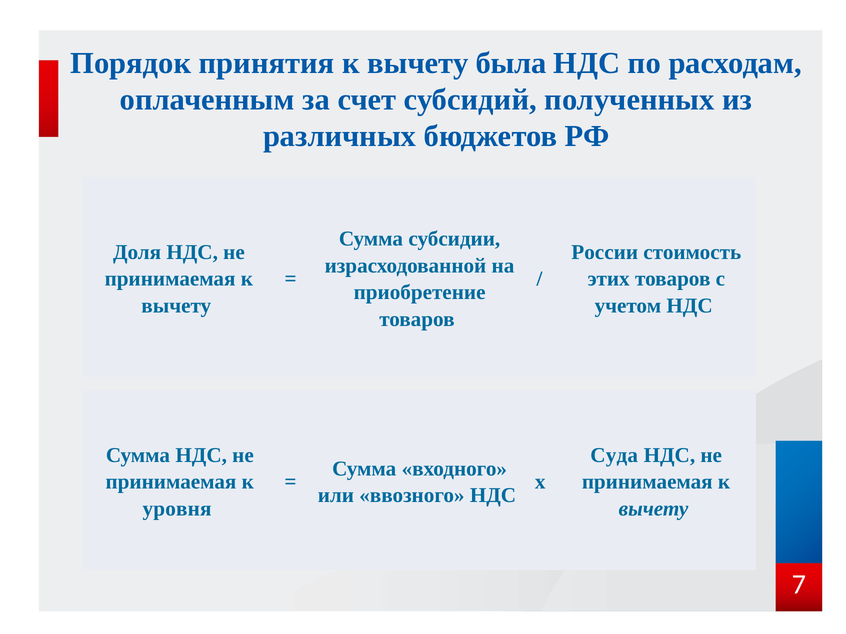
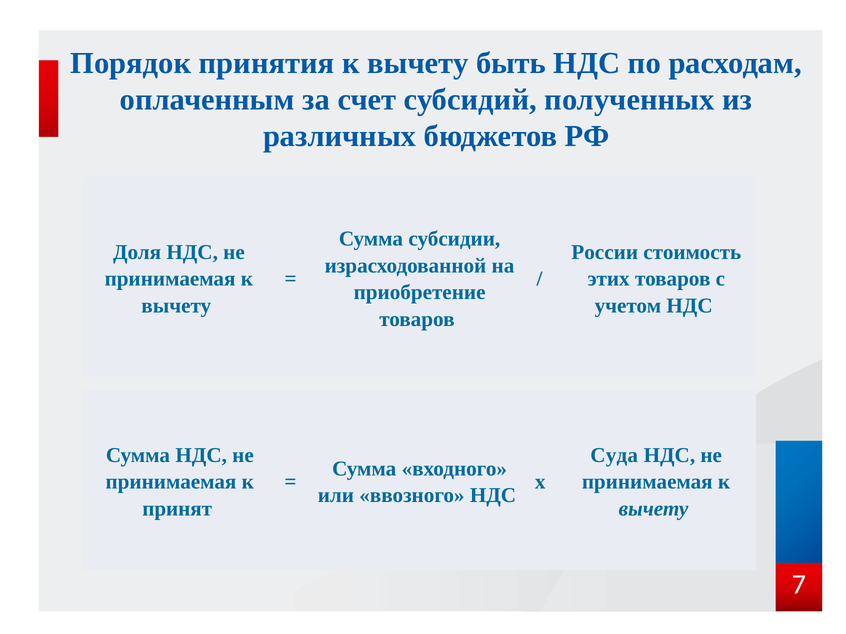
была: была -> быть (511, 63)
уровня: уровня -> принят (177, 509)
